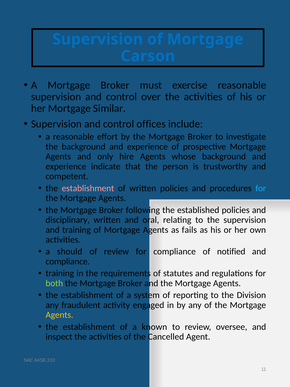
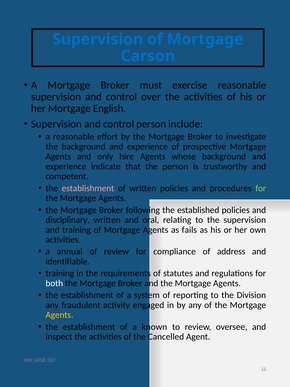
Similar: Similar -> English (110, 108)
control offices: offices -> person (151, 124)
for colour: light blue -> light green (261, 188)
should: should -> annual (70, 251)
notified: notified -> address (231, 251)
compliance: compliance -> identifiable (68, 261)
both colour: light green -> white (54, 283)
